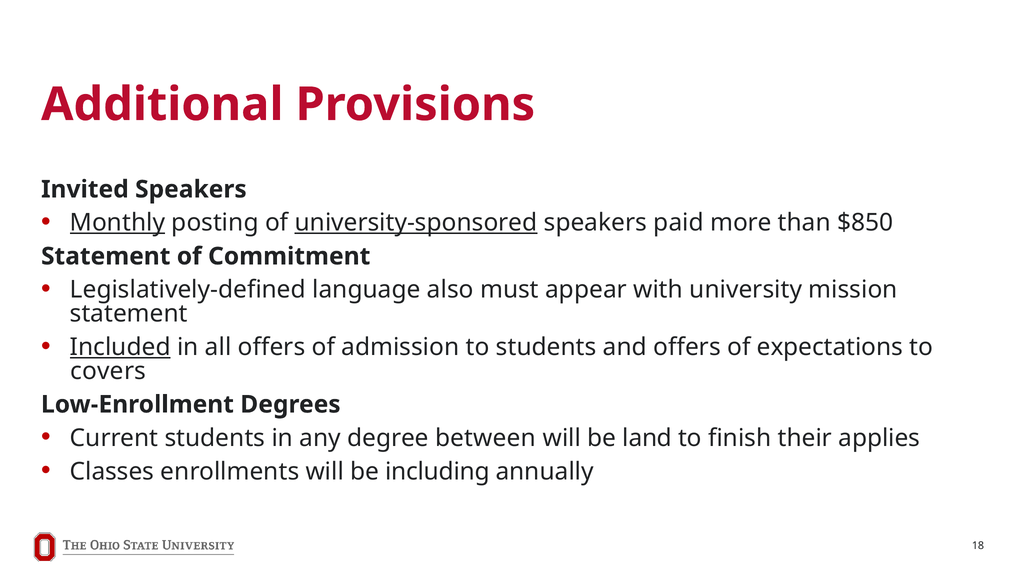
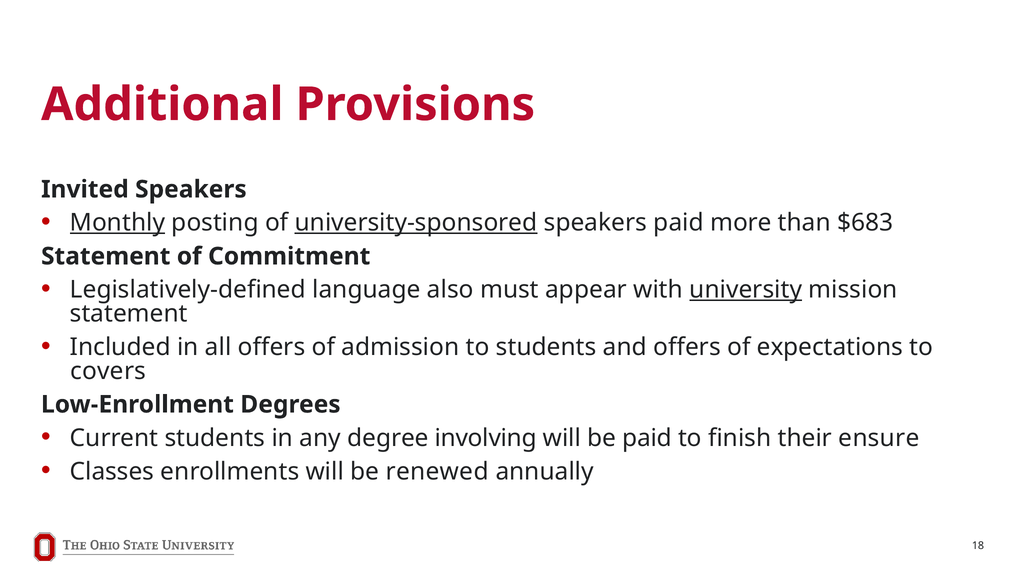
$850: $850 -> $683 (865, 223)
university underline: none -> present (746, 290)
Included underline: present -> none (120, 347)
between: between -> involving (486, 438)
be land: land -> paid (647, 438)
applies: applies -> ensure (879, 438)
including: including -> renewed (437, 471)
